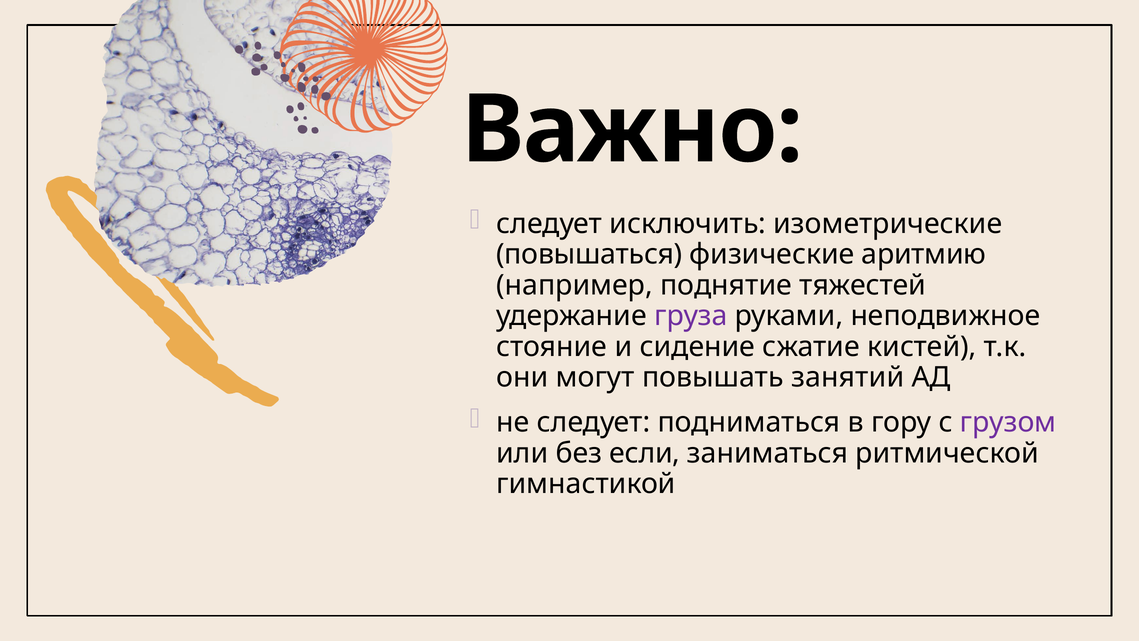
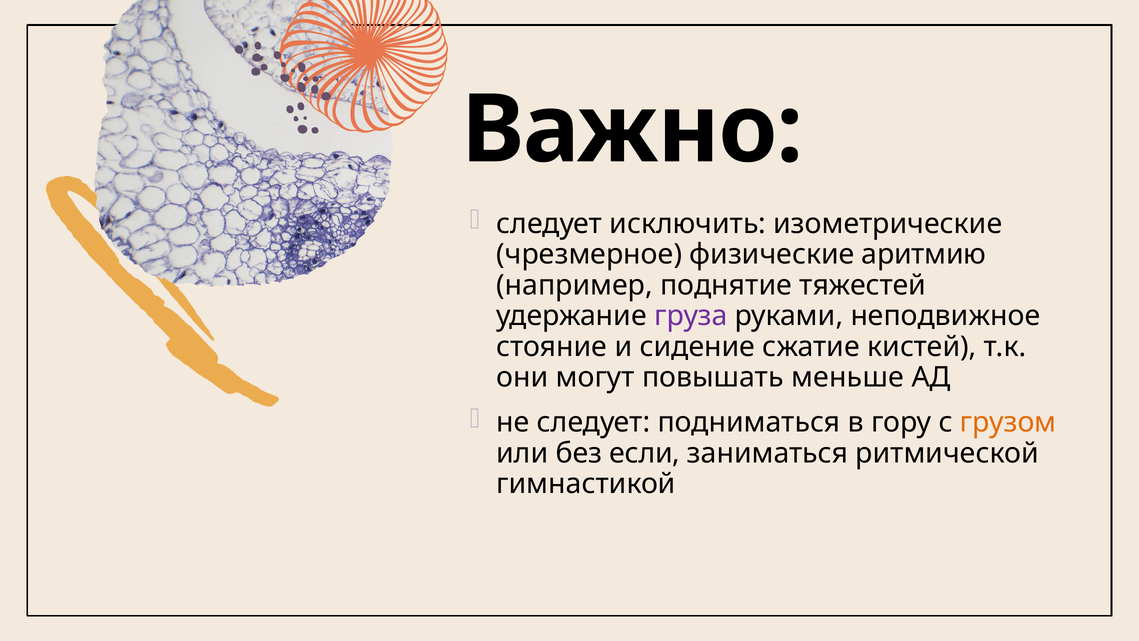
повышаться: повышаться -> чрезмерное (589, 254)
занятий: занятий -> меньше (848, 377)
грузом colour: purple -> orange (1008, 422)
